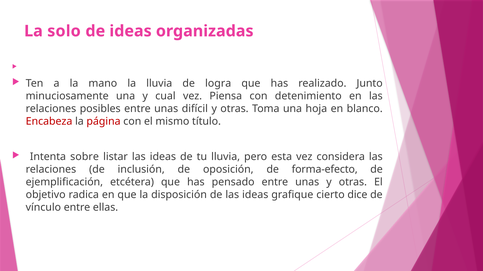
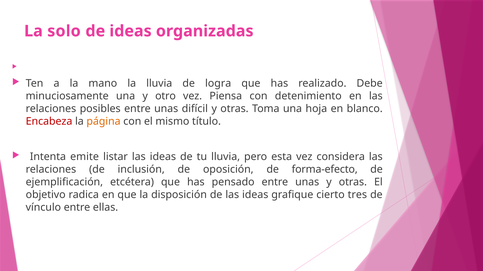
Junto: Junto -> Debe (370, 84)
cual: cual -> otro (166, 96)
página colour: red -> orange (104, 122)
sobre: sobre -> emite (85, 157)
dice: dice -> tres (357, 195)
